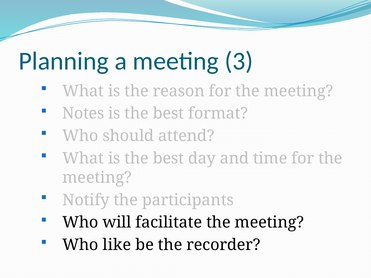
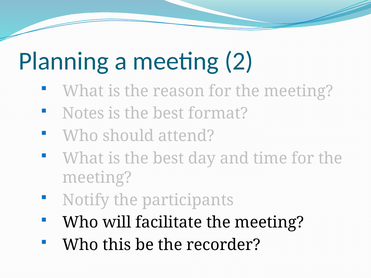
3: 3 -> 2 (239, 61)
like: like -> this (117, 245)
